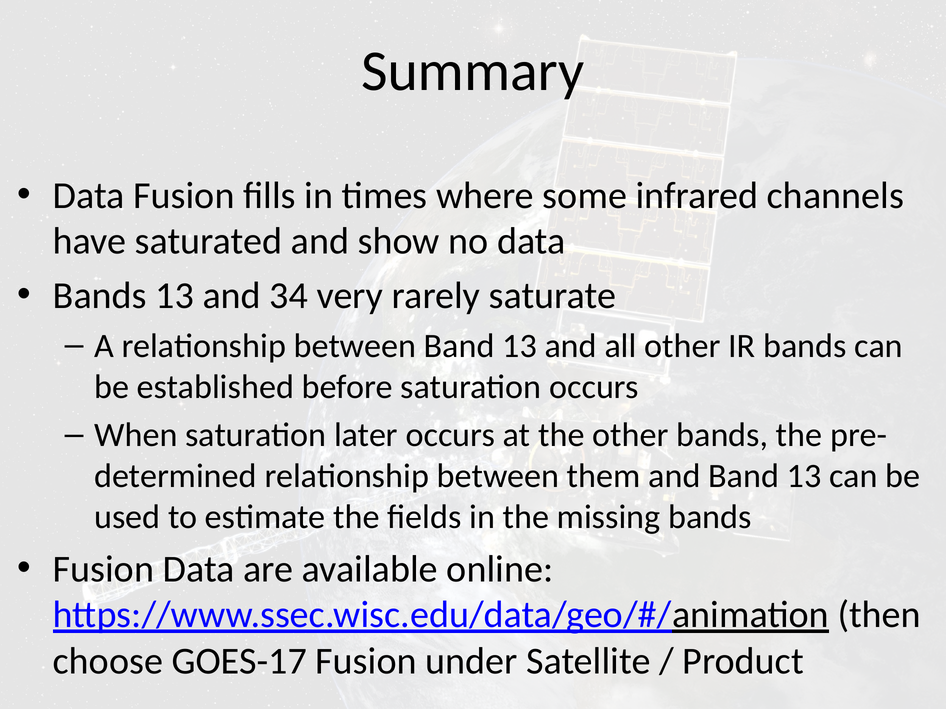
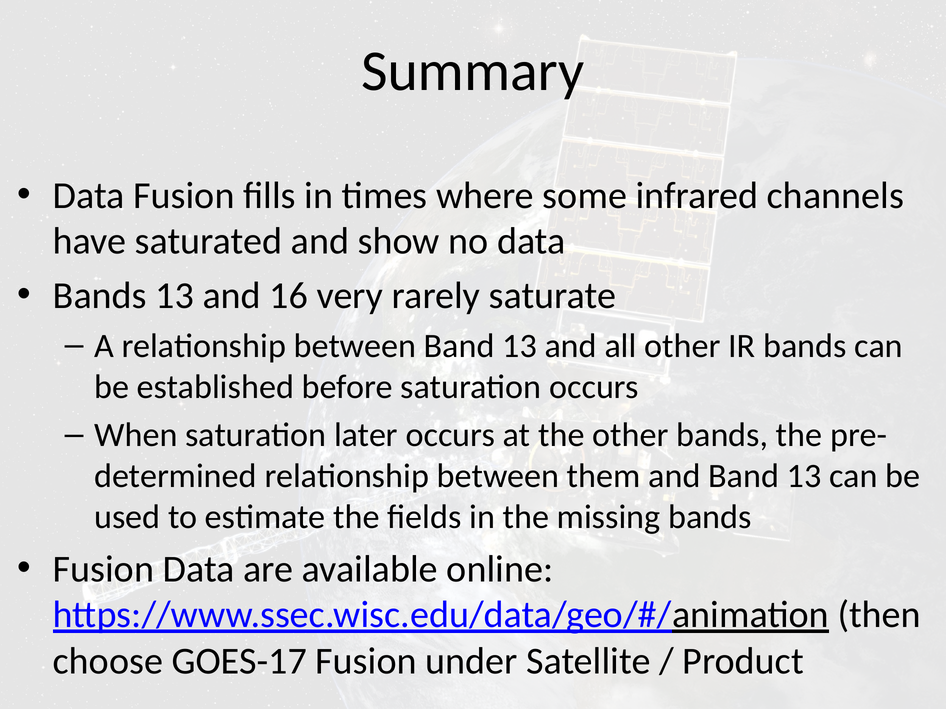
34: 34 -> 16 (289, 296)
